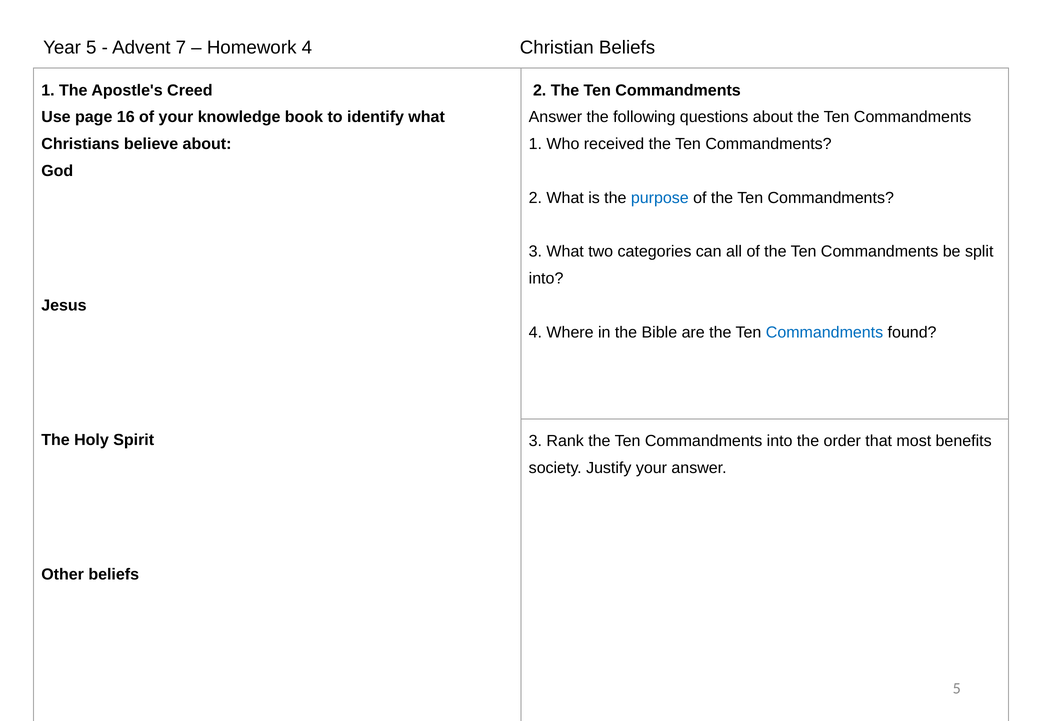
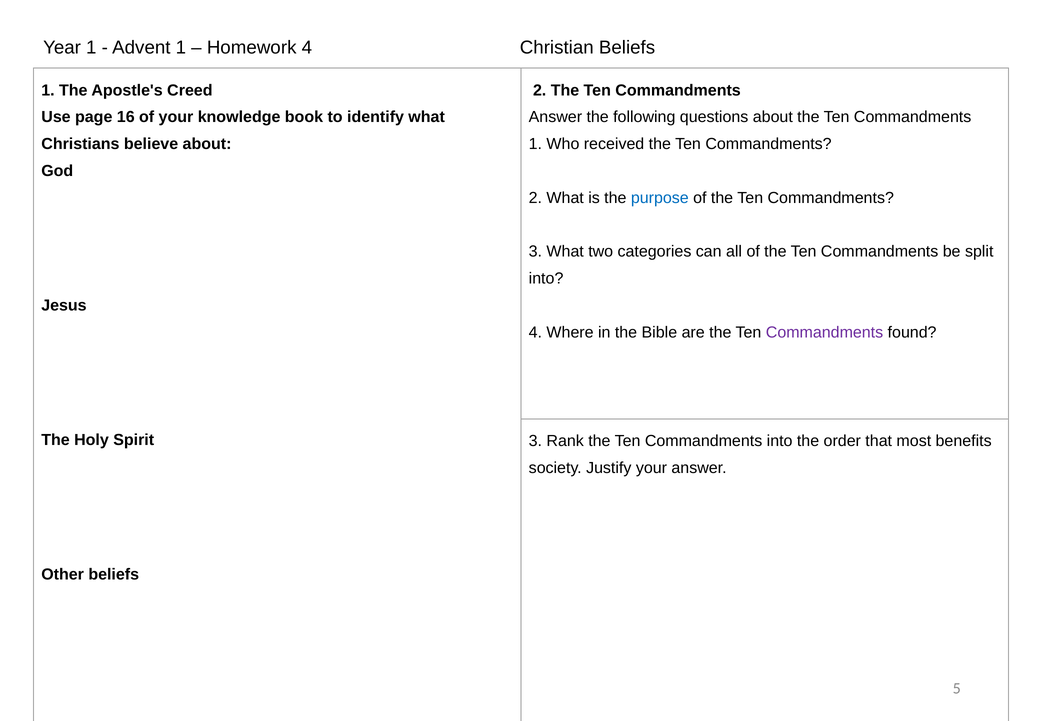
Year 5: 5 -> 1 (91, 48)
Advent 7: 7 -> 1 (181, 48)
Commandments colour: blue -> purple (825, 333)
